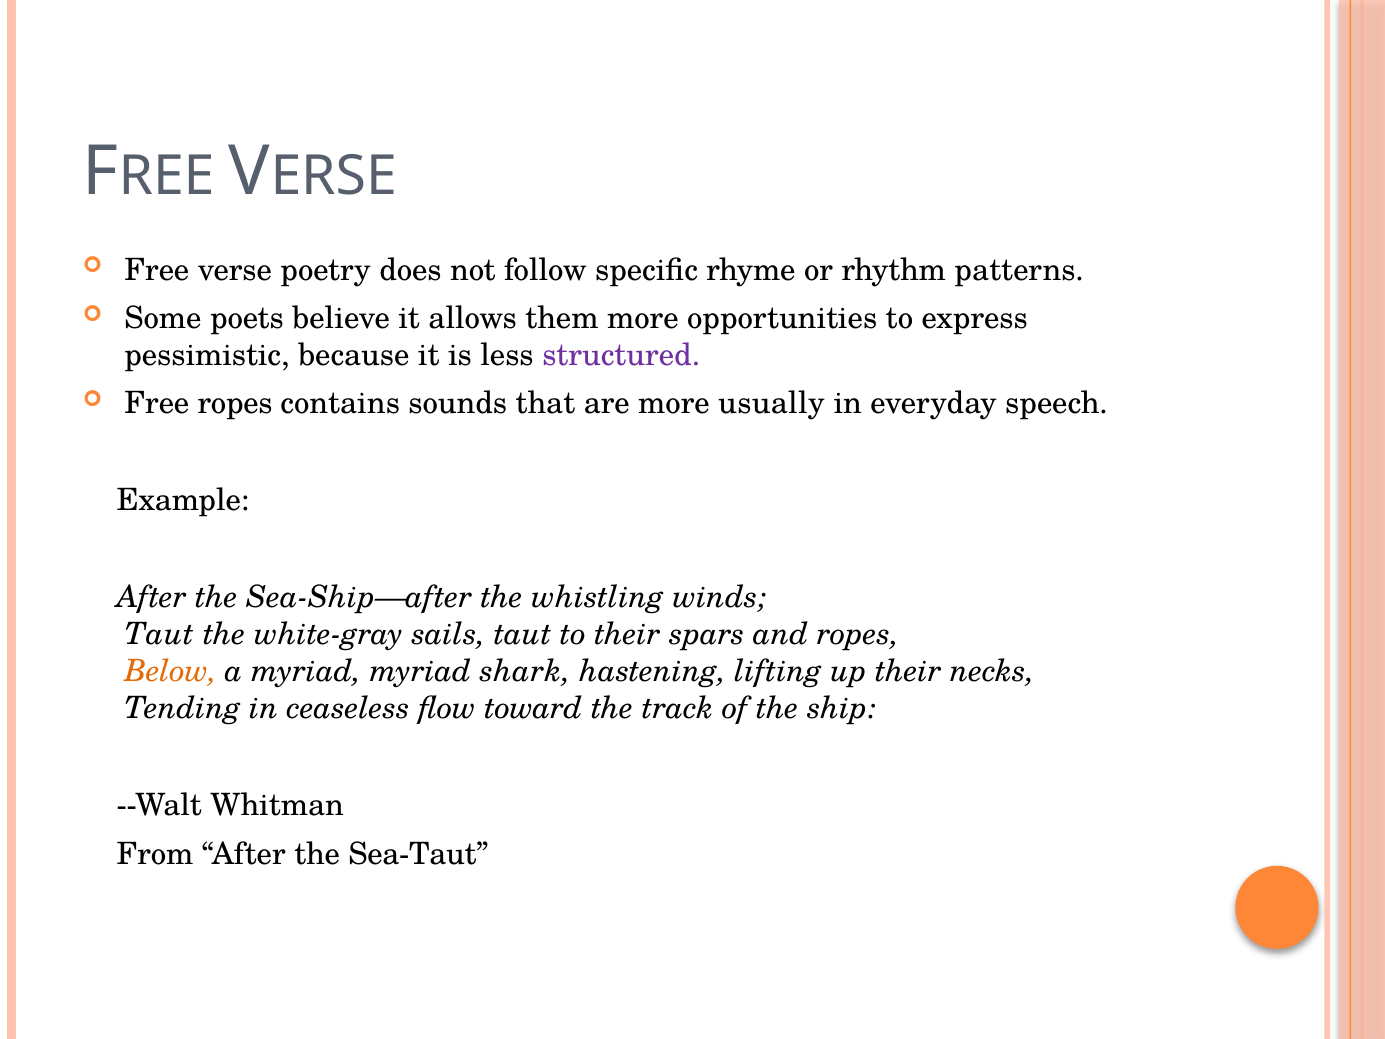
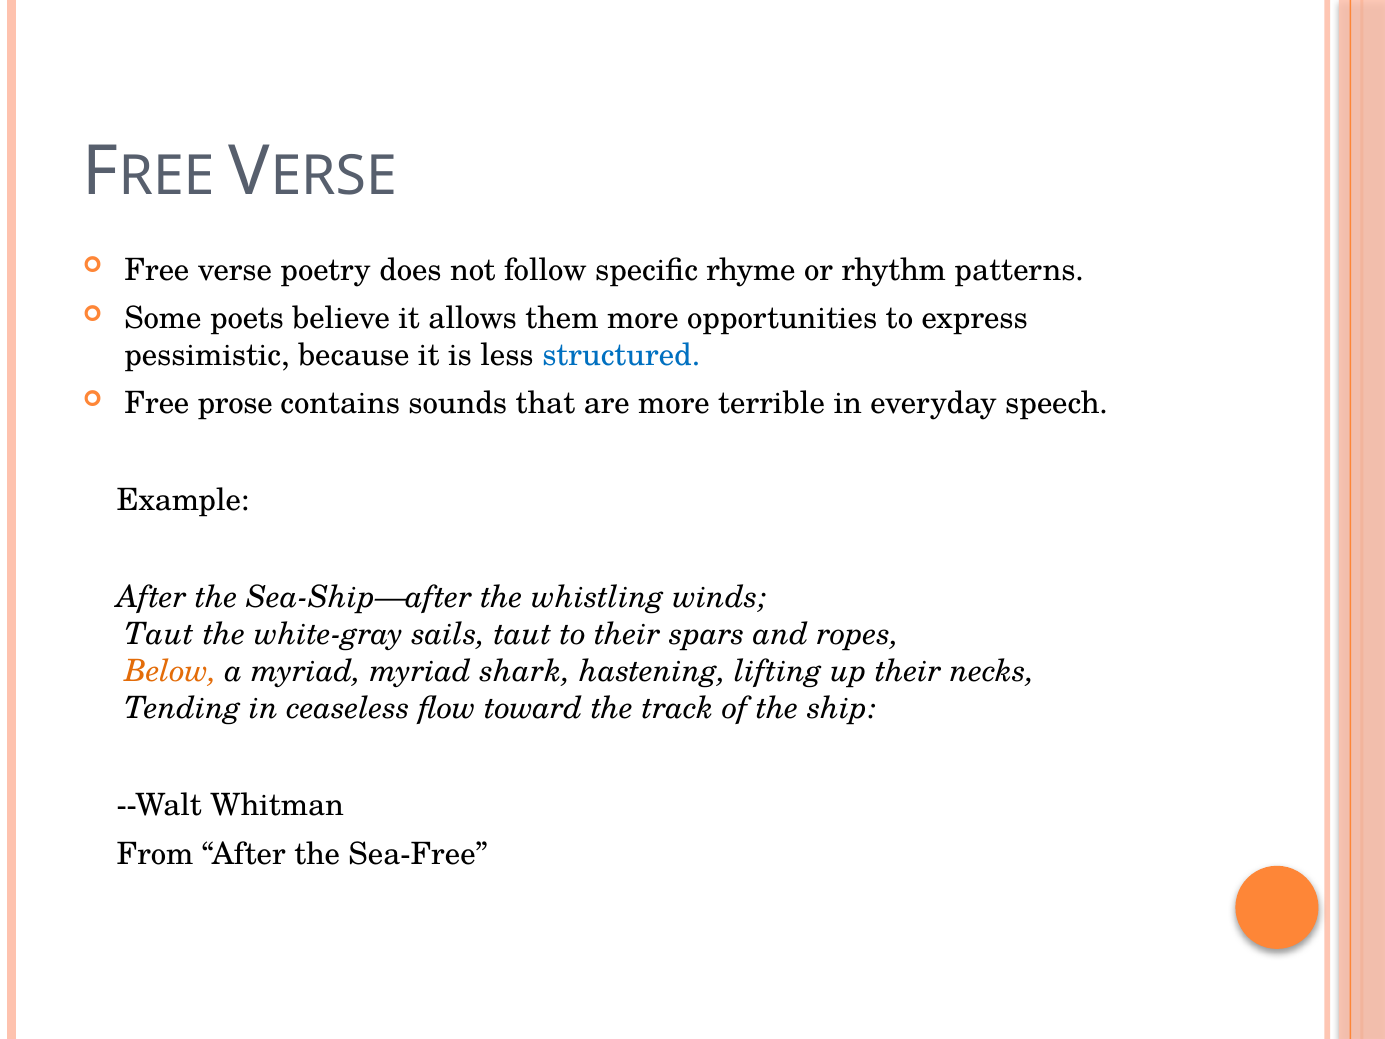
structured colour: purple -> blue (621, 355)
Free ropes: ropes -> prose (235, 404)
usually: usually -> terrible (772, 404)
Sea-Taut: Sea-Taut -> Sea-Free (418, 854)
